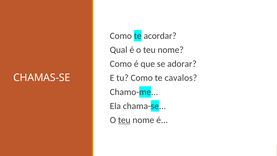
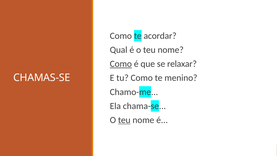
Como underline: none -> present (121, 64)
adorar: adorar -> relaxar (182, 64)
cavalos: cavalos -> menino (181, 78)
